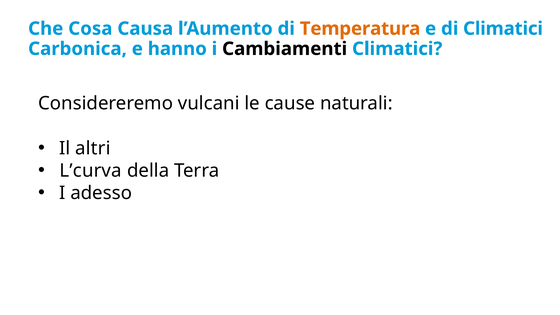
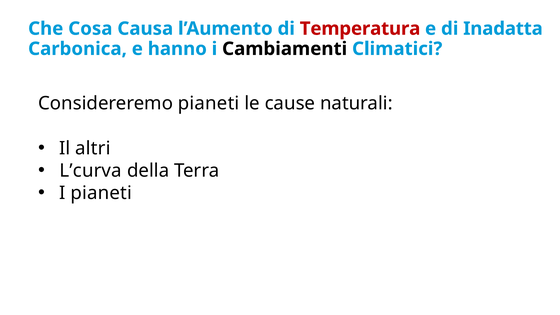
Temperatura colour: orange -> red (360, 29)
di Climatici: Climatici -> Inadatta (503, 29)
Considereremo vulcani: vulcani -> pianeti (209, 103)
I adesso: adesso -> pianeti (101, 193)
